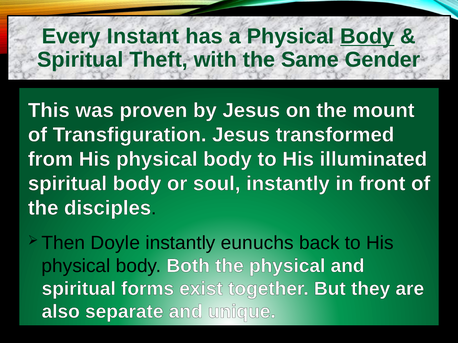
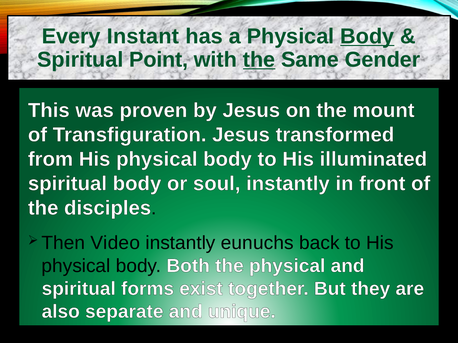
Theft: Theft -> Point (159, 60)
the underline: none -> present (259, 60)
Doyle: Doyle -> Video (115, 243)
